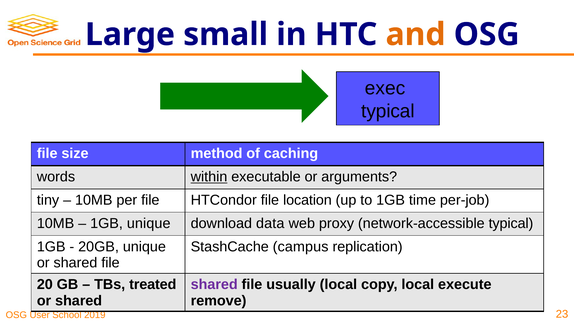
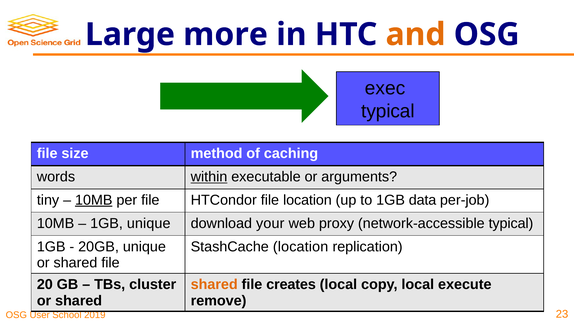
small: small -> more (226, 34)
10MB underline: none -> present (94, 200)
time: time -> data (423, 200)
data: data -> your (270, 223)
StashCache campus: campus -> location (301, 247)
treated: treated -> cluster (153, 284)
shared colour: purple -> orange (214, 284)
usually: usually -> creates (291, 284)
